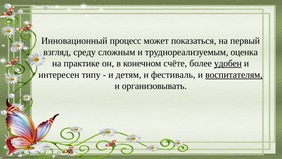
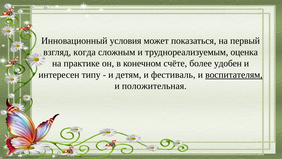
процесс: процесс -> условия (126, 41)
среду: среду -> когда (85, 52)
удобен underline: present -> none (228, 63)
организовывать: организовывать -> положительная (154, 86)
